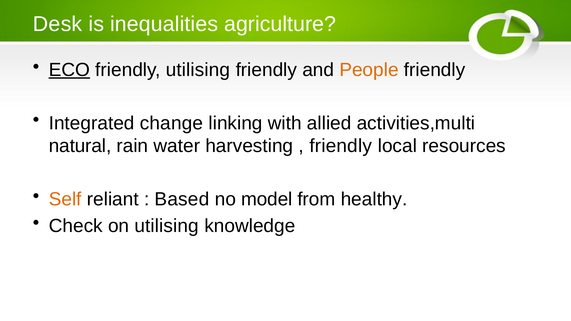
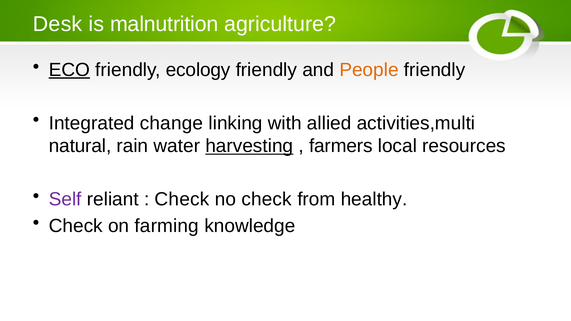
inequalities: inequalities -> malnutrition (164, 24)
friendly utilising: utilising -> ecology (198, 70)
harvesting underline: none -> present (249, 146)
friendly: friendly -> farmers (341, 146)
Self colour: orange -> purple (65, 199)
Based: Based -> Check (182, 199)
no model: model -> check (267, 199)
on utilising: utilising -> farming (167, 226)
